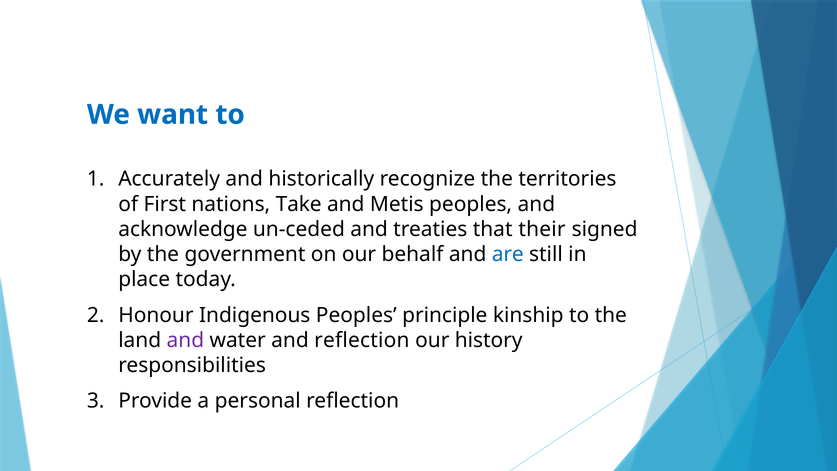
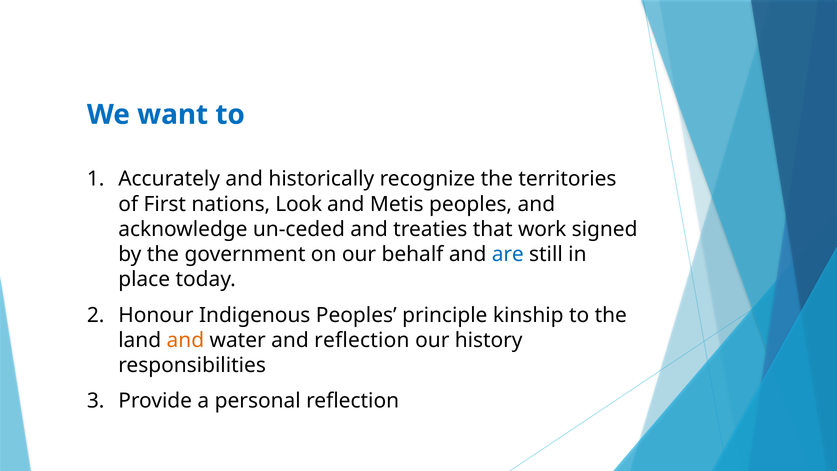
Take: Take -> Look (299, 204)
their: their -> work (542, 229)
and colour: purple -> orange (185, 340)
